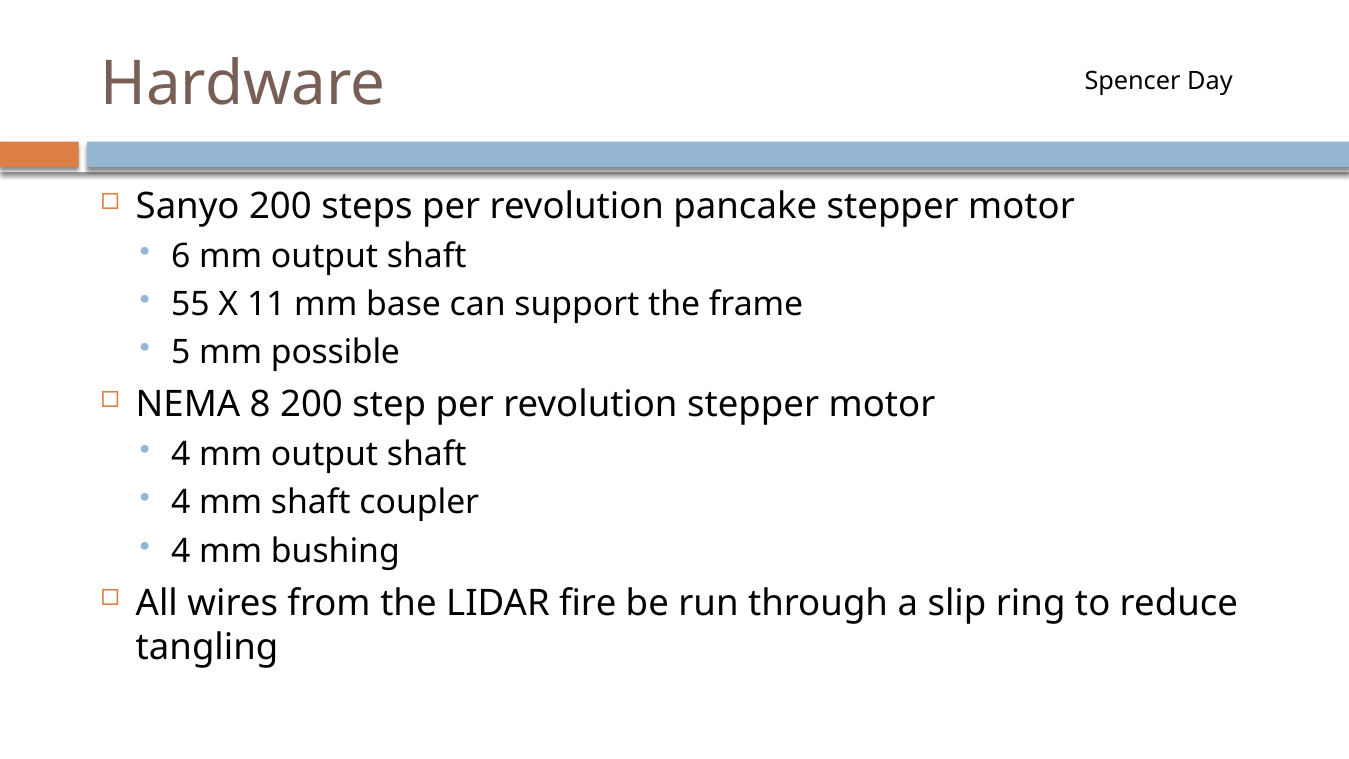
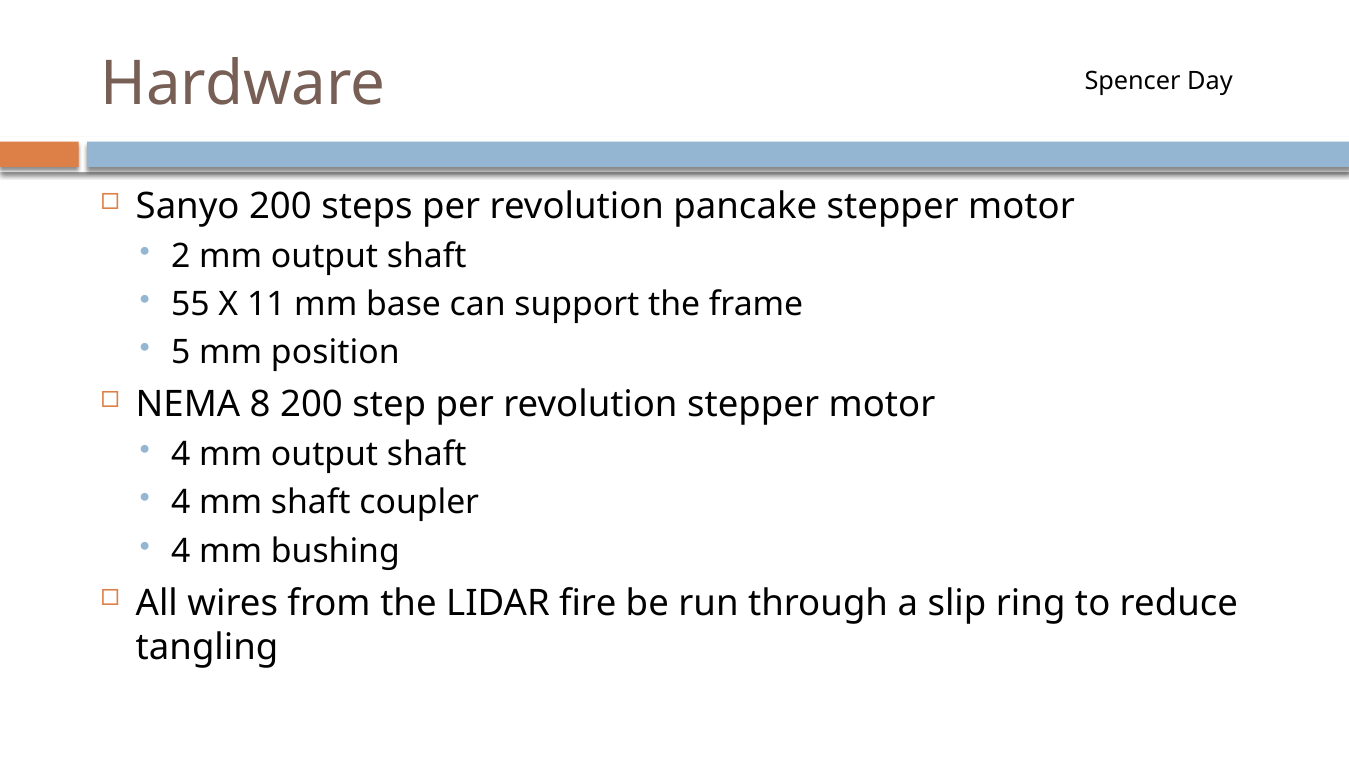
6: 6 -> 2 (181, 256)
possible: possible -> position (335, 353)
